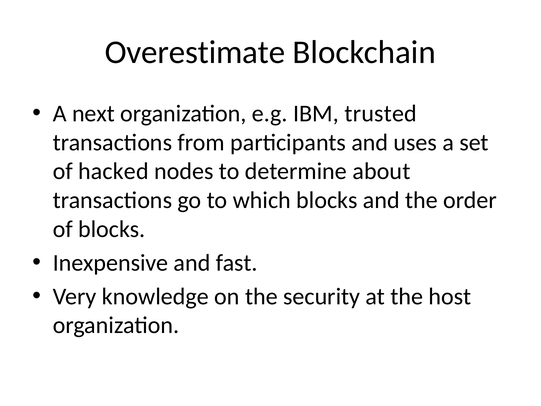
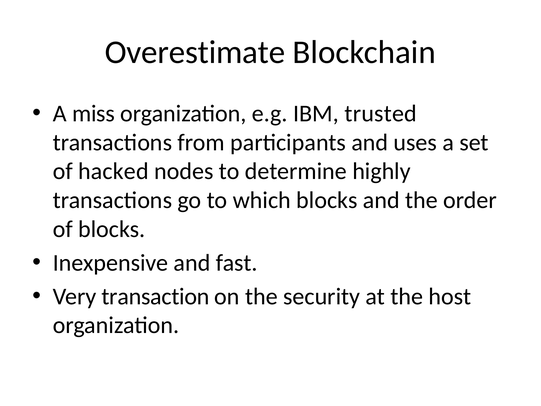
next: next -> miss (93, 113)
about: about -> highly (381, 171)
knowledge: knowledge -> transaction (156, 296)
